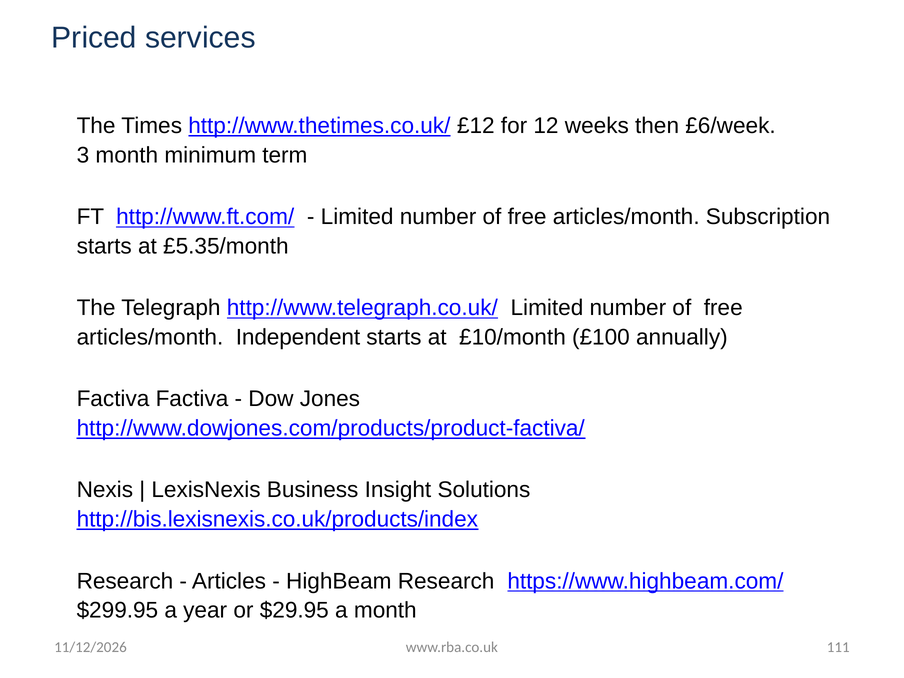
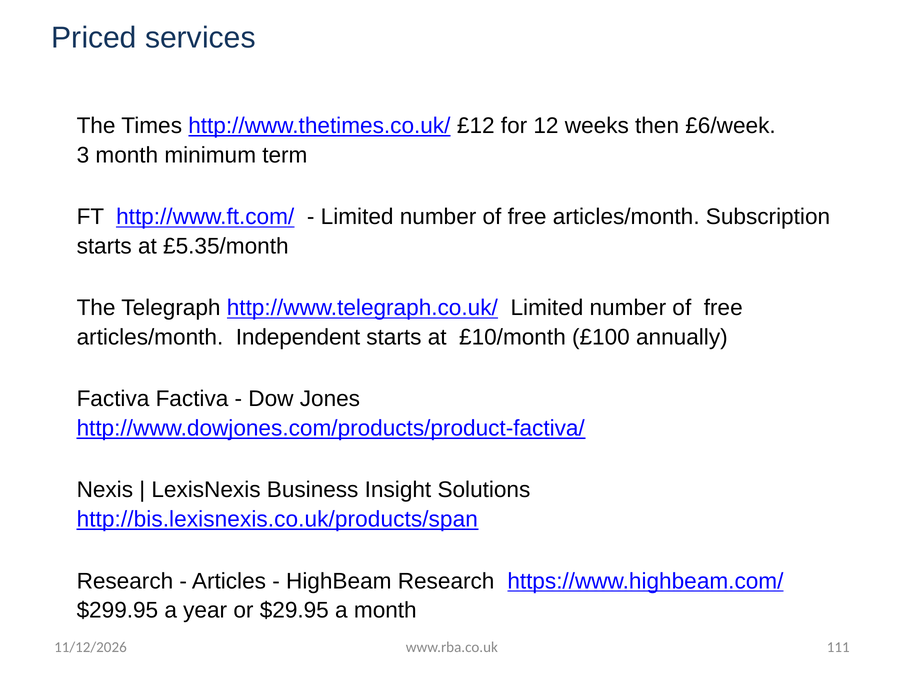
http://bis.lexisnexis.co.uk/products/index: http://bis.lexisnexis.co.uk/products/index -> http://bis.lexisnexis.co.uk/products/span (277, 519)
